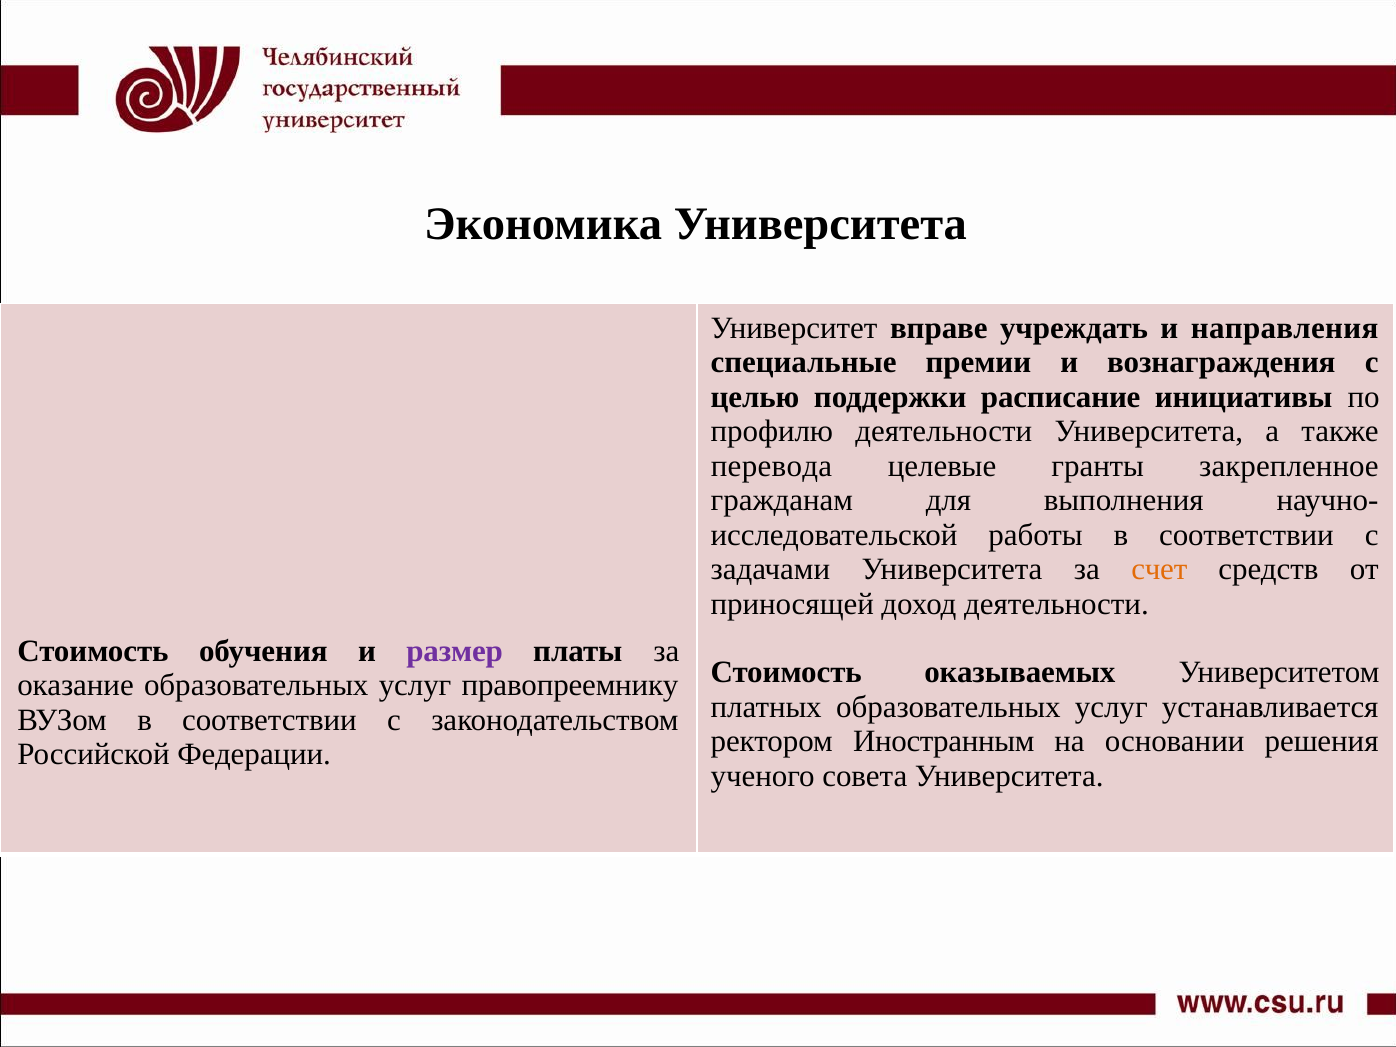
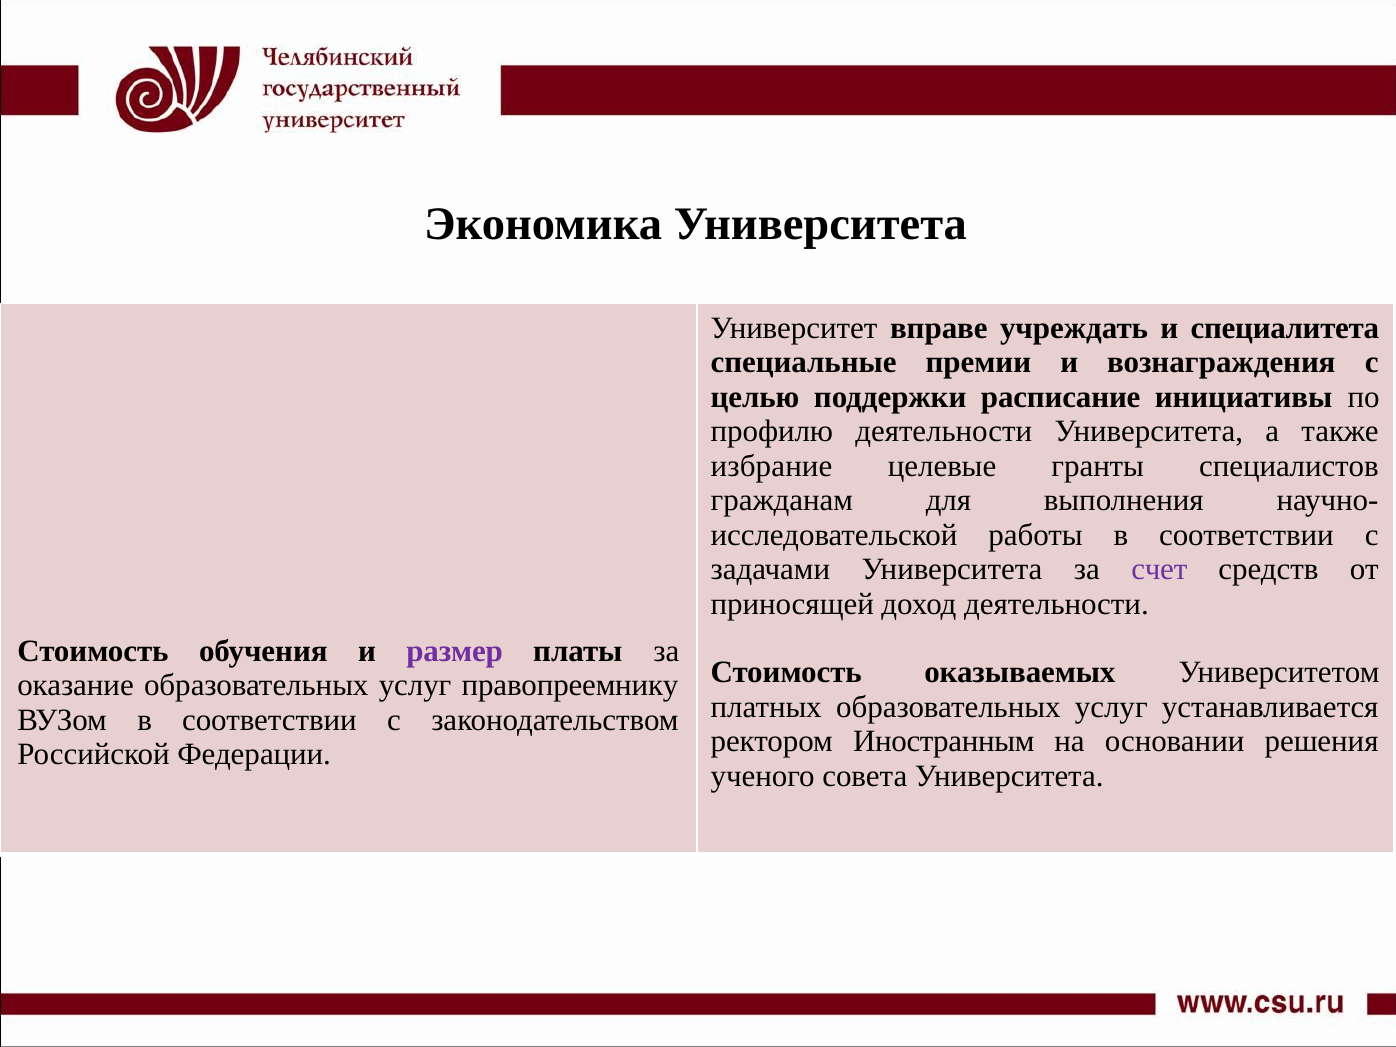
направления: направления -> специалитета (1285, 328)
перевода: перевода -> избрание (772, 466)
закрепленное: закрепленное -> специалистов (1289, 466)
счет colour: orange -> purple (1159, 569)
